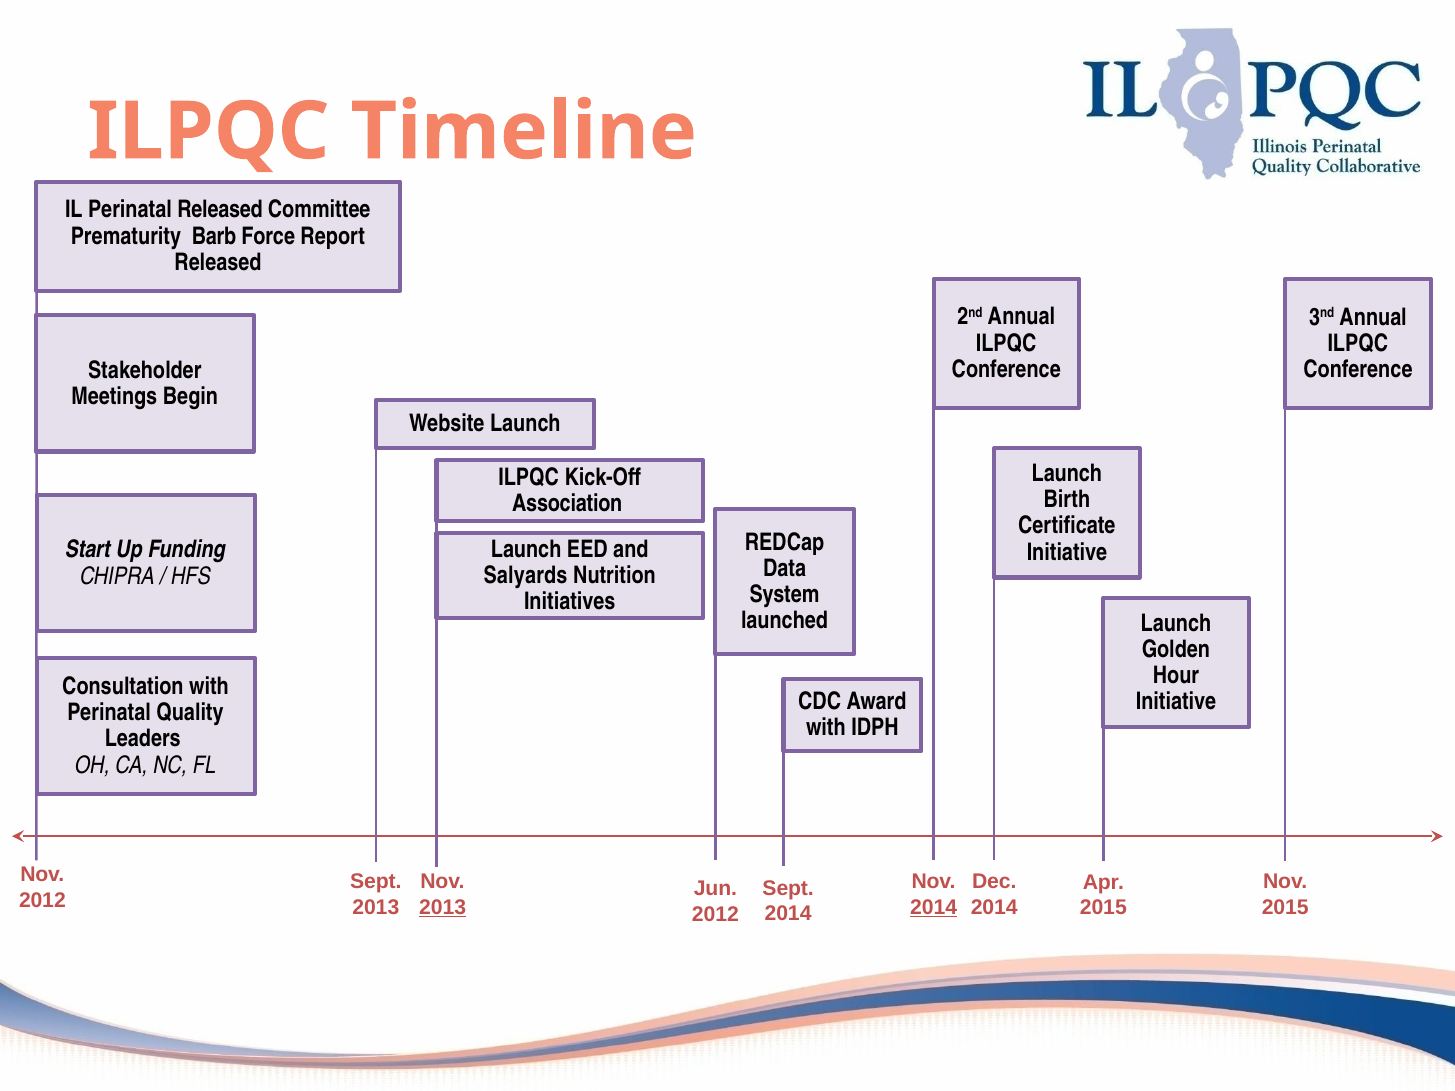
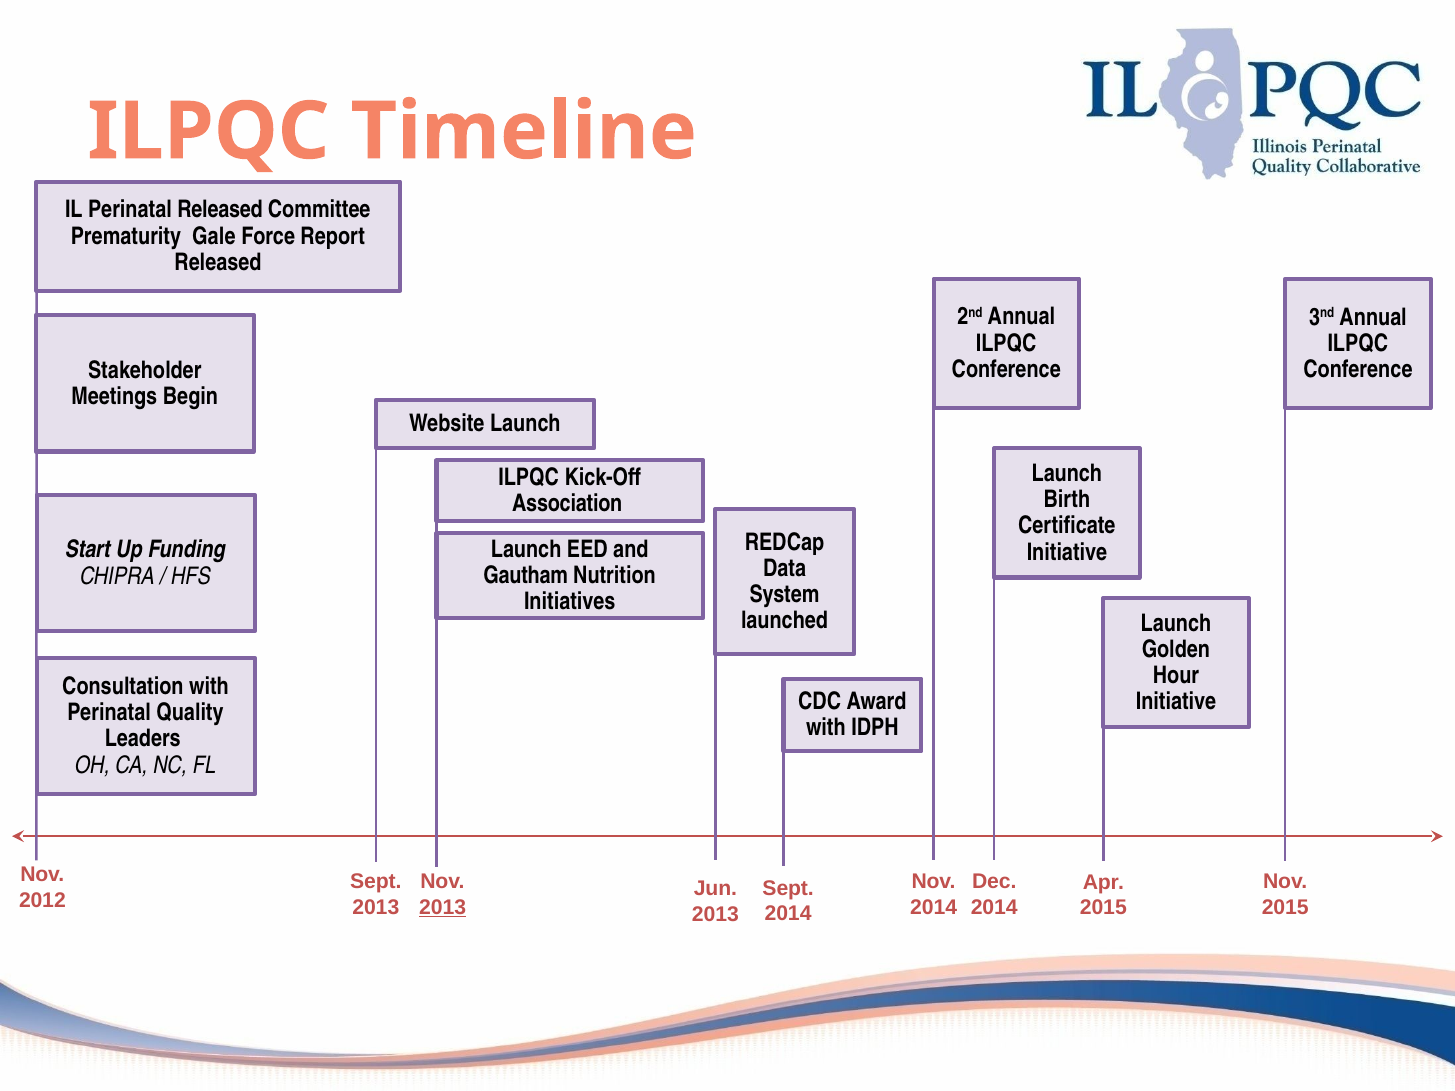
Barb: Barb -> Gale (214, 236)
Salyards: Salyards -> Gautham (526, 576)
2014 underline: present -> none (934, 907)
2012: 2012 -> 2013 (715, 914)
